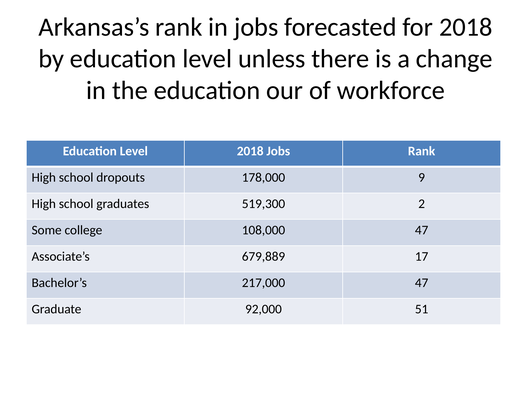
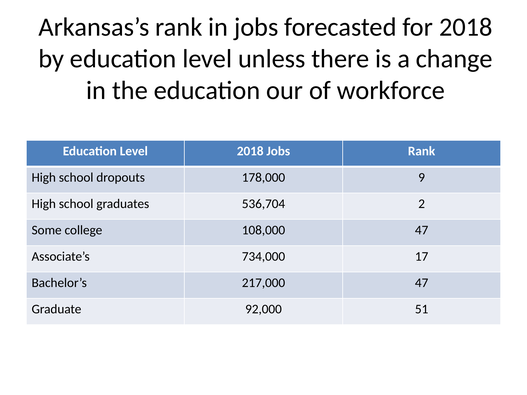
519,300: 519,300 -> 536,704 (263, 204)
679,889: 679,889 -> 734,000 (263, 257)
